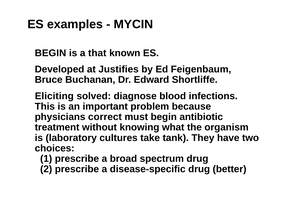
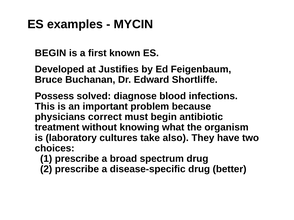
that: that -> first (97, 53)
Eliciting: Eliciting -> Possess (54, 96)
tank: tank -> also (176, 138)
